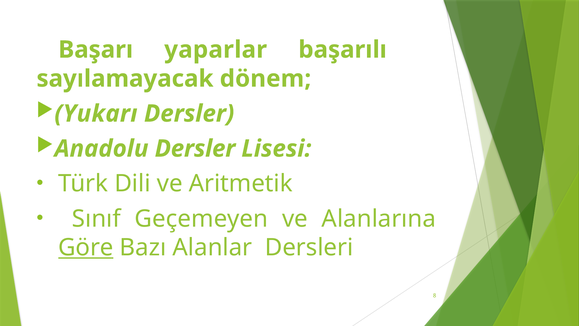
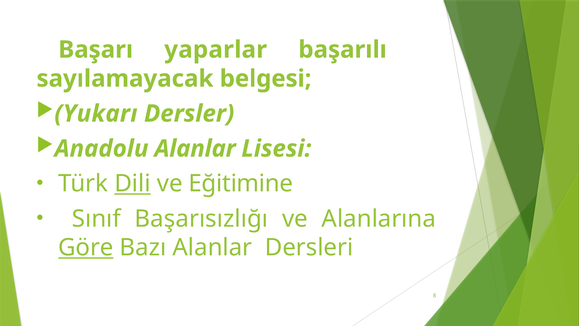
dönem: dönem -> belgesi (266, 79)
Anadolu Dersler: Dersler -> Alanlar (195, 149)
Dili underline: none -> present (132, 184)
Aritmetik: Aritmetik -> Eğitimine (241, 184)
Geçemeyen: Geçemeyen -> Başarısızlığı (201, 218)
